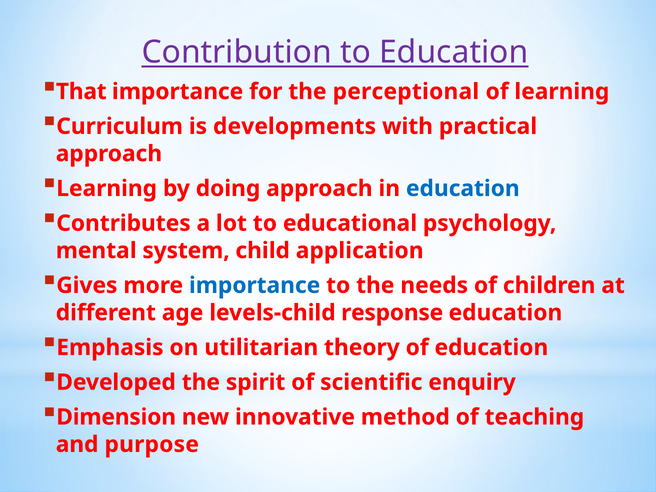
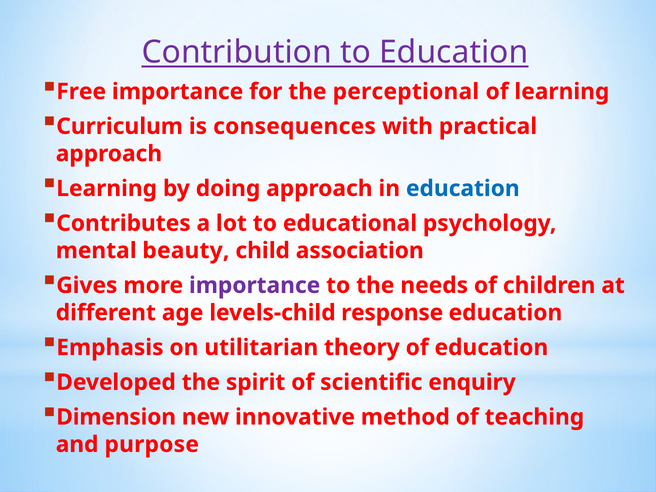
That: That -> Free (81, 92)
developments: developments -> consequences (294, 126)
system: system -> beauty (186, 251)
application: application -> association (360, 251)
importance colour: blue -> purple (255, 285)
